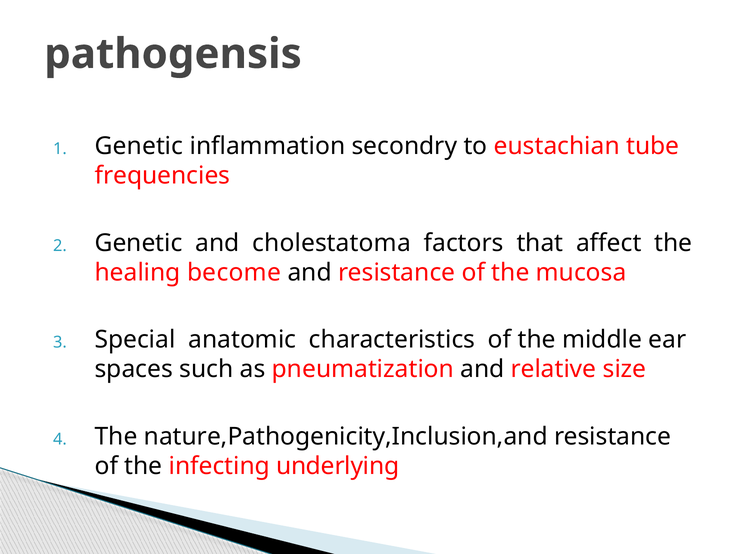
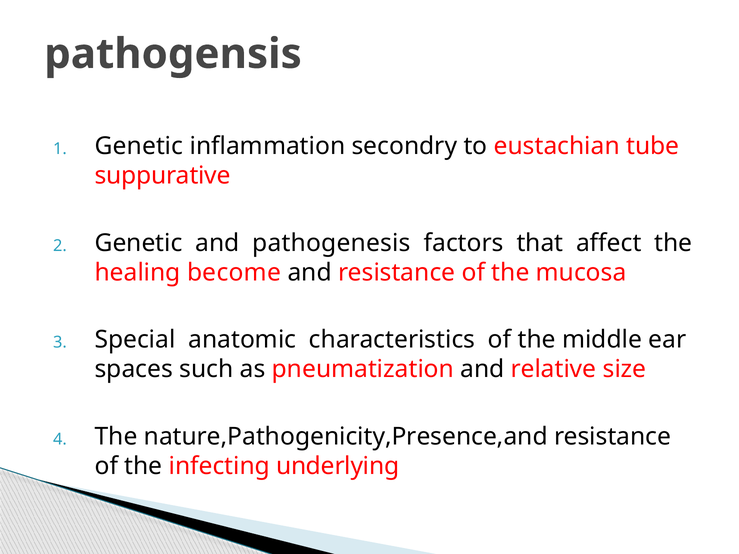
frequencies: frequencies -> suppurative (163, 176)
cholestatoma: cholestatoma -> pathogenesis (332, 243)
nature,Pathogenicity,Inclusion,and: nature,Pathogenicity,Inclusion,and -> nature,Pathogenicity,Presence,and (346, 437)
